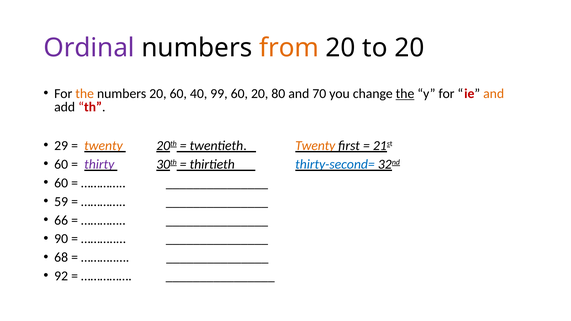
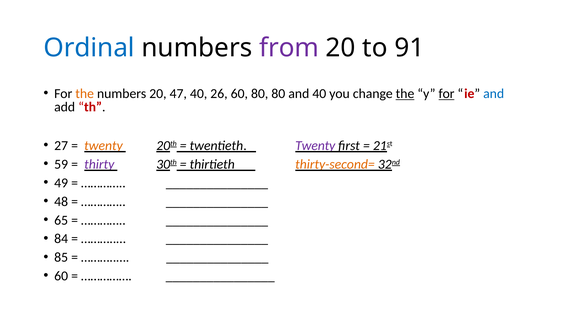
Ordinal colour: purple -> blue (89, 48)
from colour: orange -> purple (289, 48)
to 20: 20 -> 91 (409, 48)
20 60: 60 -> 47 (178, 94)
99: 99 -> 26 (219, 94)
60 20: 20 -> 80 (260, 94)
and 70: 70 -> 40 (319, 94)
for underline: none -> present (447, 94)
and colour: orange -> blue (494, 94)
29: 29 -> 27 (61, 146)
Twenty colour: orange -> purple (315, 146)
60: 60 -> 59 (61, 164)
thirty-second= colour: blue -> orange (335, 164)
60: 60 -> 49 (61, 183)
59: 59 -> 48 (61, 202)
66: 66 -> 65 (61, 220)
90: 90 -> 84 (61, 239)
68: 68 -> 85 (61, 258)
92: 92 -> 60 (61, 276)
